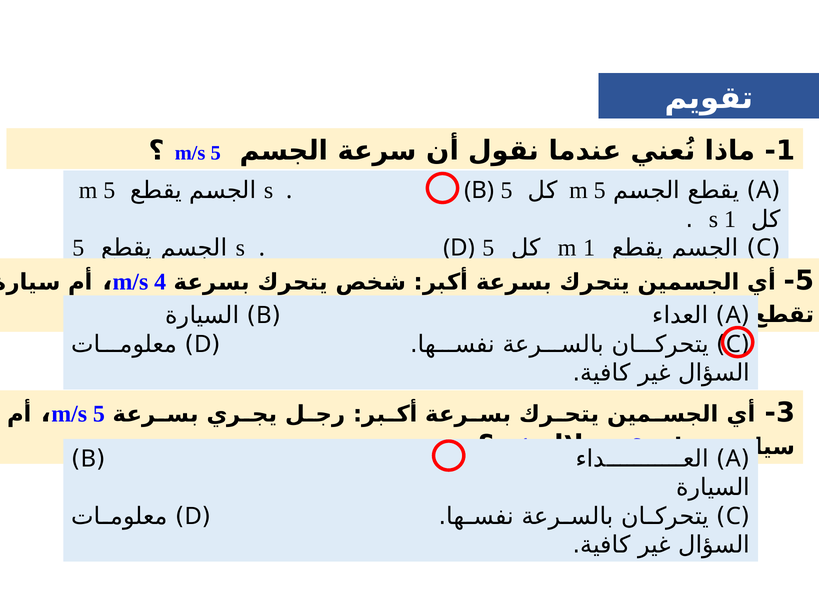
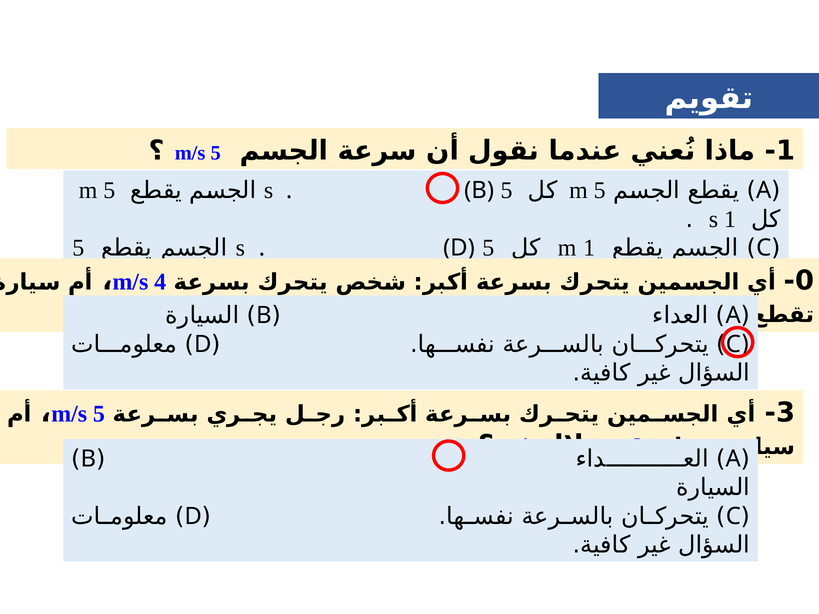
5: 5 -> 0 (805, 281)
